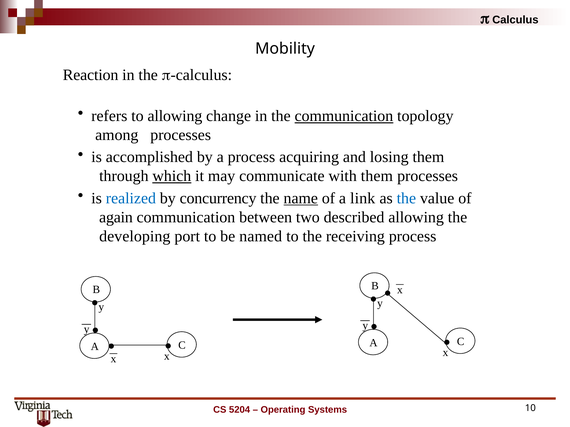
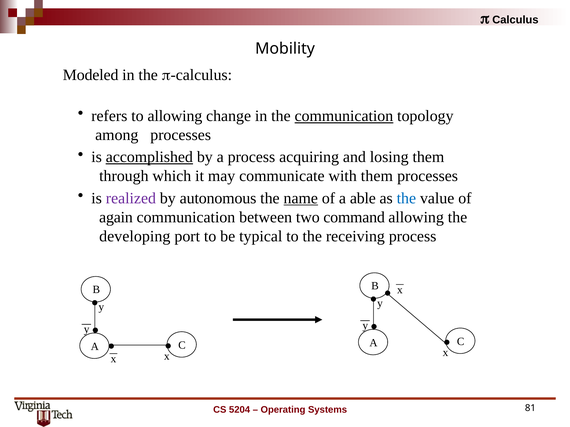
Reaction: Reaction -> Modeled (91, 75)
accomplished underline: none -> present (149, 157)
which underline: present -> none (172, 176)
realized colour: blue -> purple (131, 198)
concurrency: concurrency -> autonomous (218, 198)
link: link -> able (363, 198)
described: described -> command (354, 217)
named: named -> typical (261, 236)
10: 10 -> 81 (530, 409)
